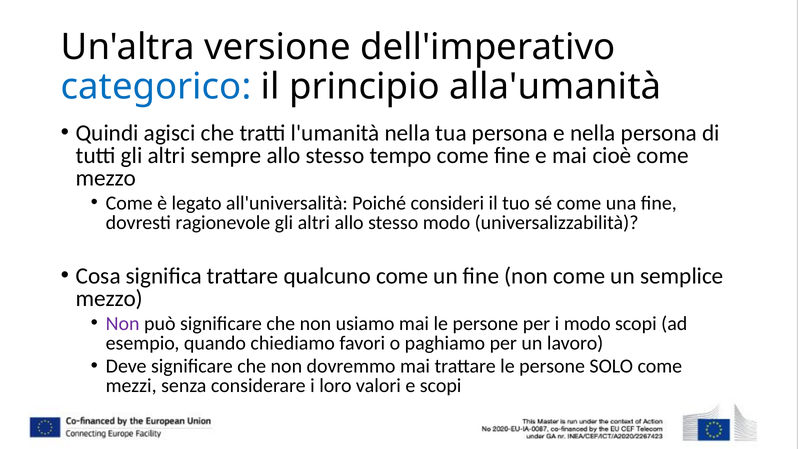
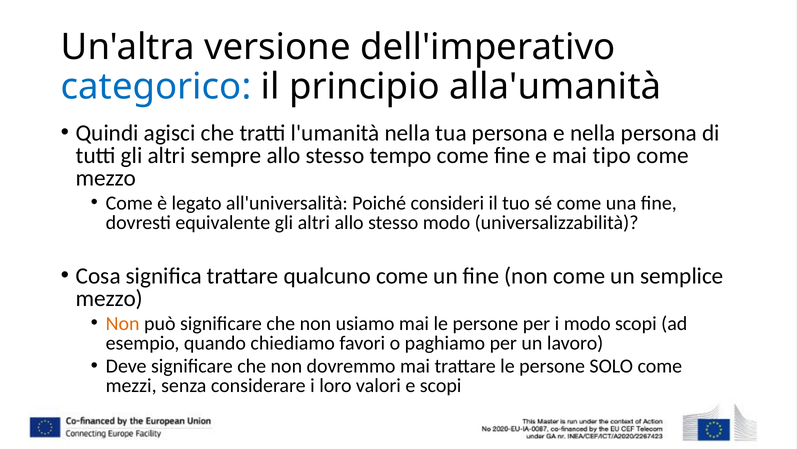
cioè: cioè -> tipo (612, 156)
ragionevole: ragionevole -> equivalente (223, 222)
Non colour: purple -> orange (123, 324)
